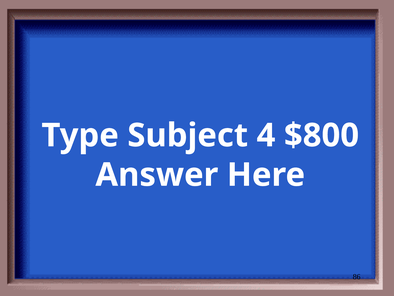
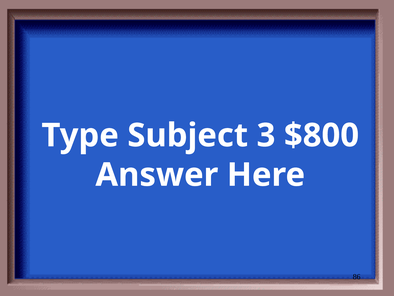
4: 4 -> 3 (266, 135)
